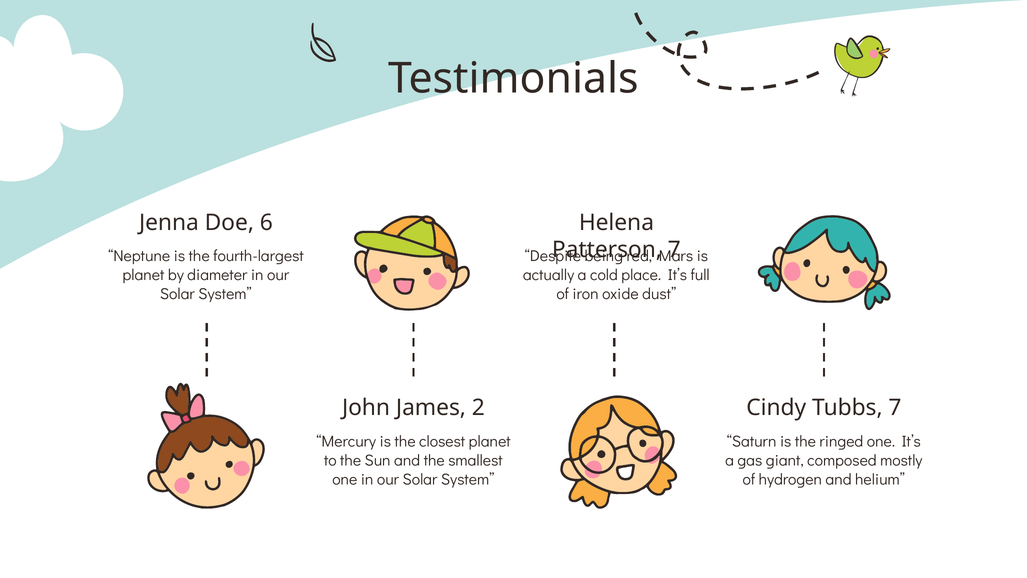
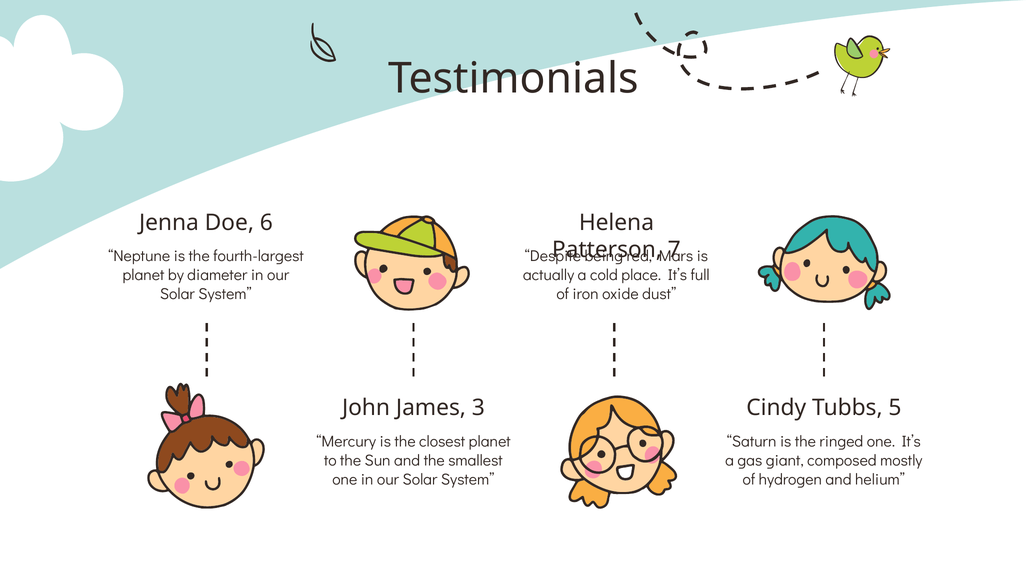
2: 2 -> 3 (478, 408)
Tubbs 7: 7 -> 5 (895, 408)
